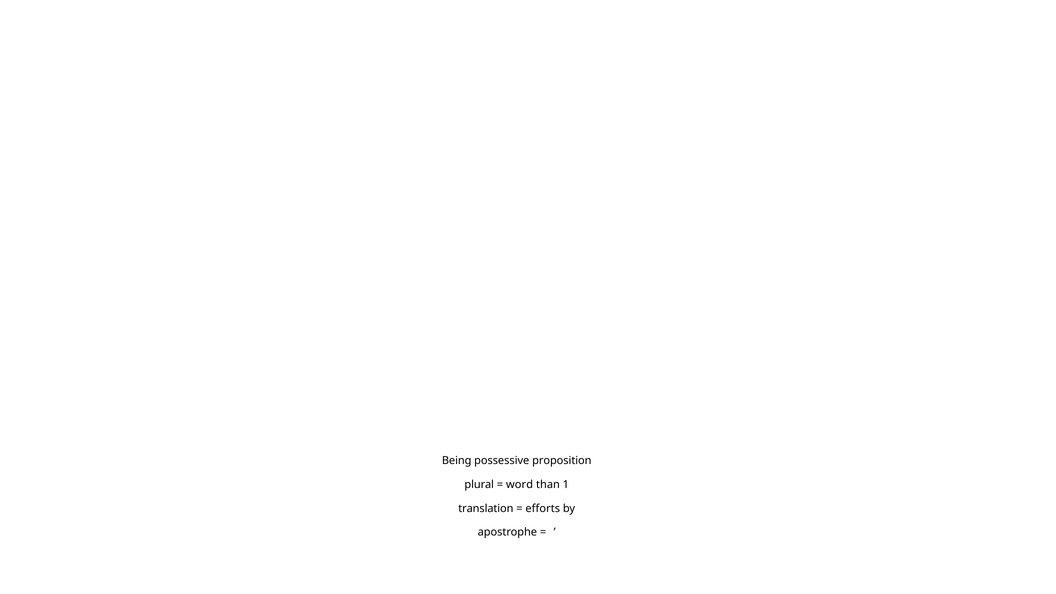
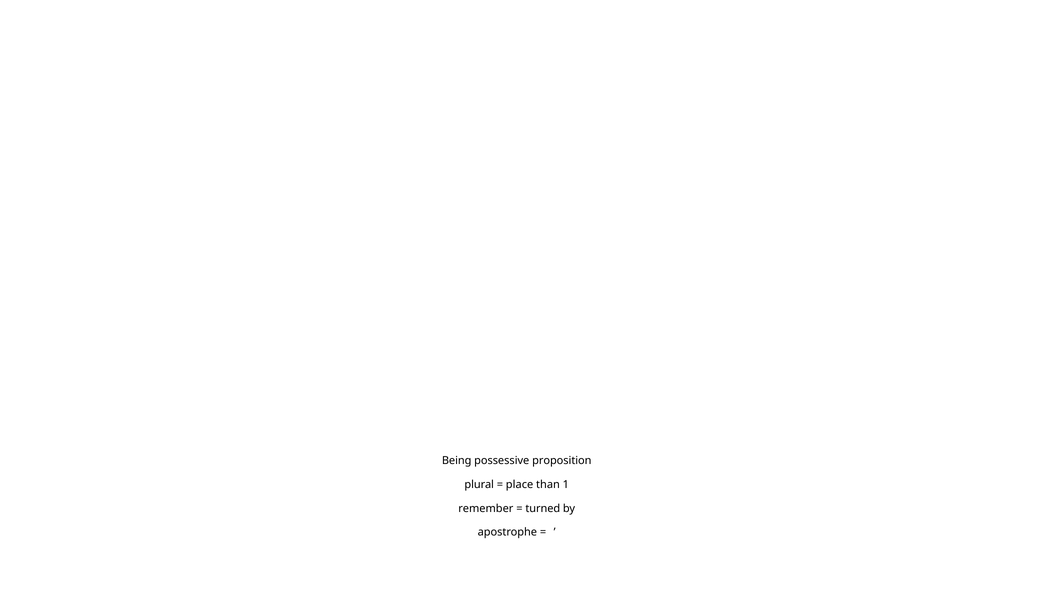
word: word -> place (520, 485)
translation: translation -> remember (486, 508)
efforts: efforts -> turned (543, 508)
